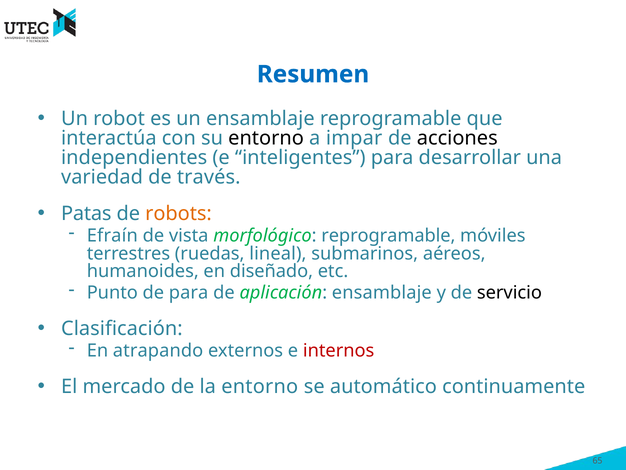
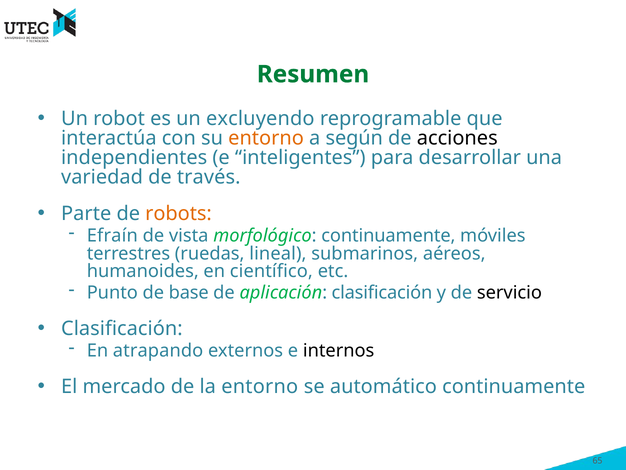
Resumen colour: blue -> green (313, 74)
un ensamblaje: ensamblaje -> excluyendo (260, 119)
entorno colour: black -> orange (266, 138)
impar: impar -> según (354, 138)
Patas: Patas -> Parte (86, 214)
morfológico reprogramable: reprogramable -> continuamente (388, 236)
diseñado: diseñado -> científico (271, 271)
de para: para -> base (189, 292)
aplicación ensamblaje: ensamblaje -> clasificación (382, 292)
internos colour: red -> black (339, 350)
